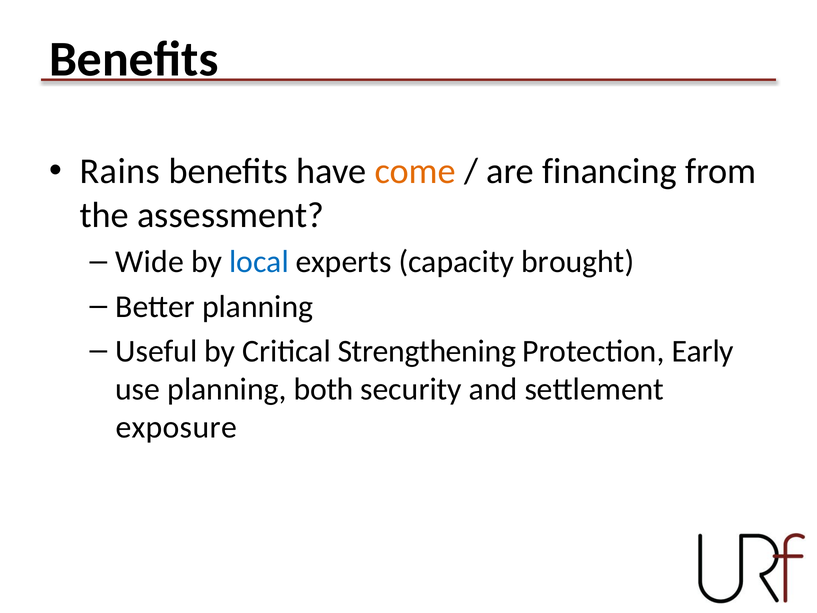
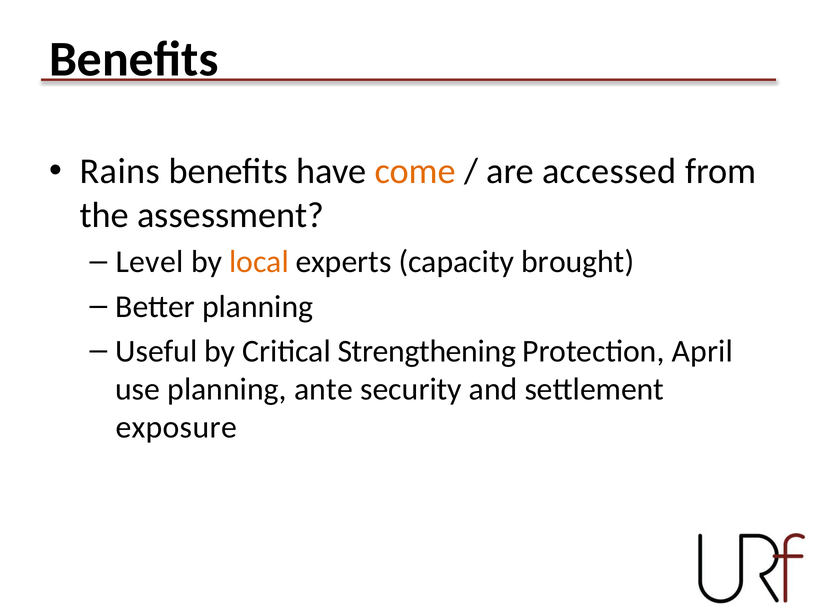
financing: financing -> accessed (609, 171)
Wide: Wide -> Level (150, 262)
local colour: blue -> orange (259, 262)
Early: Early -> April (702, 351)
both: both -> ante (323, 389)
